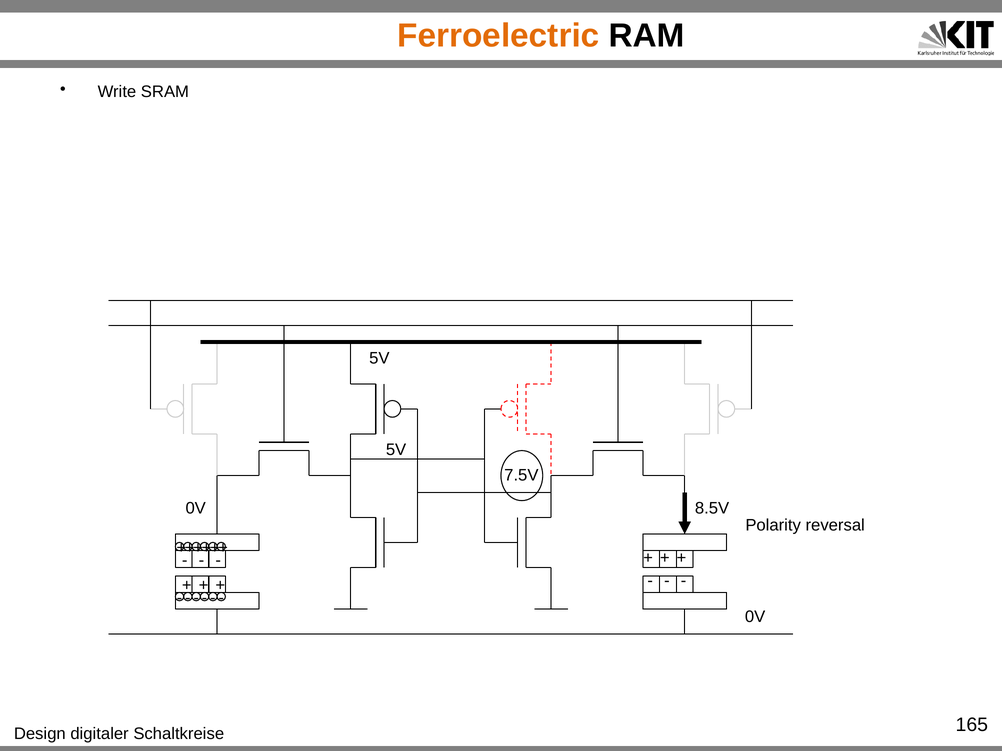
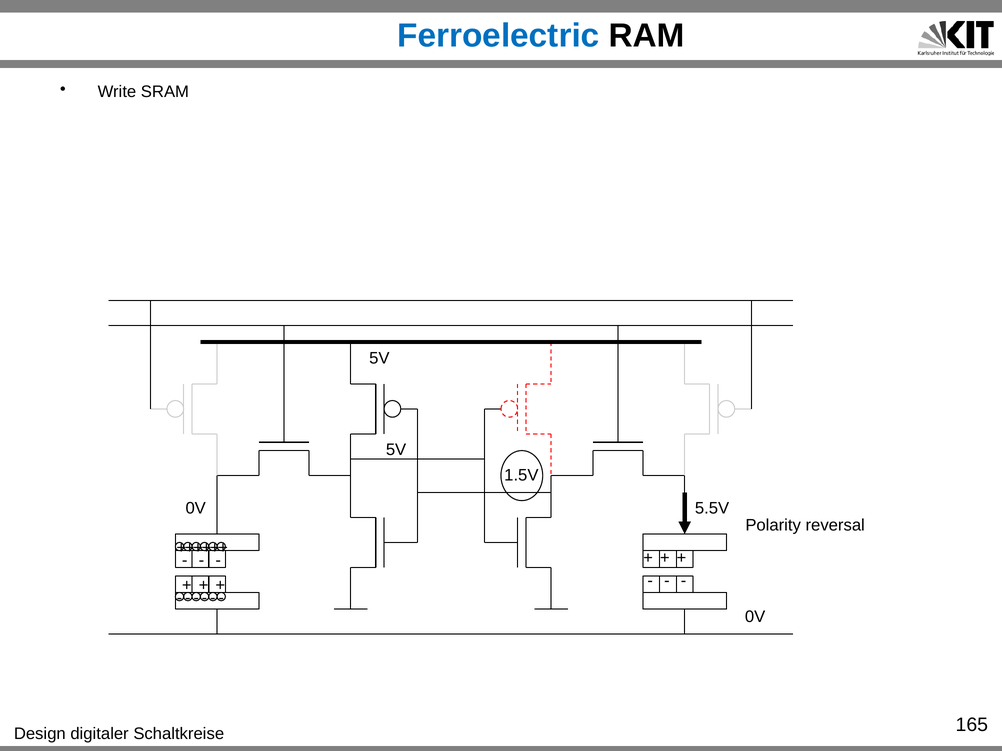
Ferroelectric colour: orange -> blue (498, 36)
7.5V: 7.5V -> 1.5V (521, 475)
8.5V: 8.5V -> 5.5V (712, 509)
